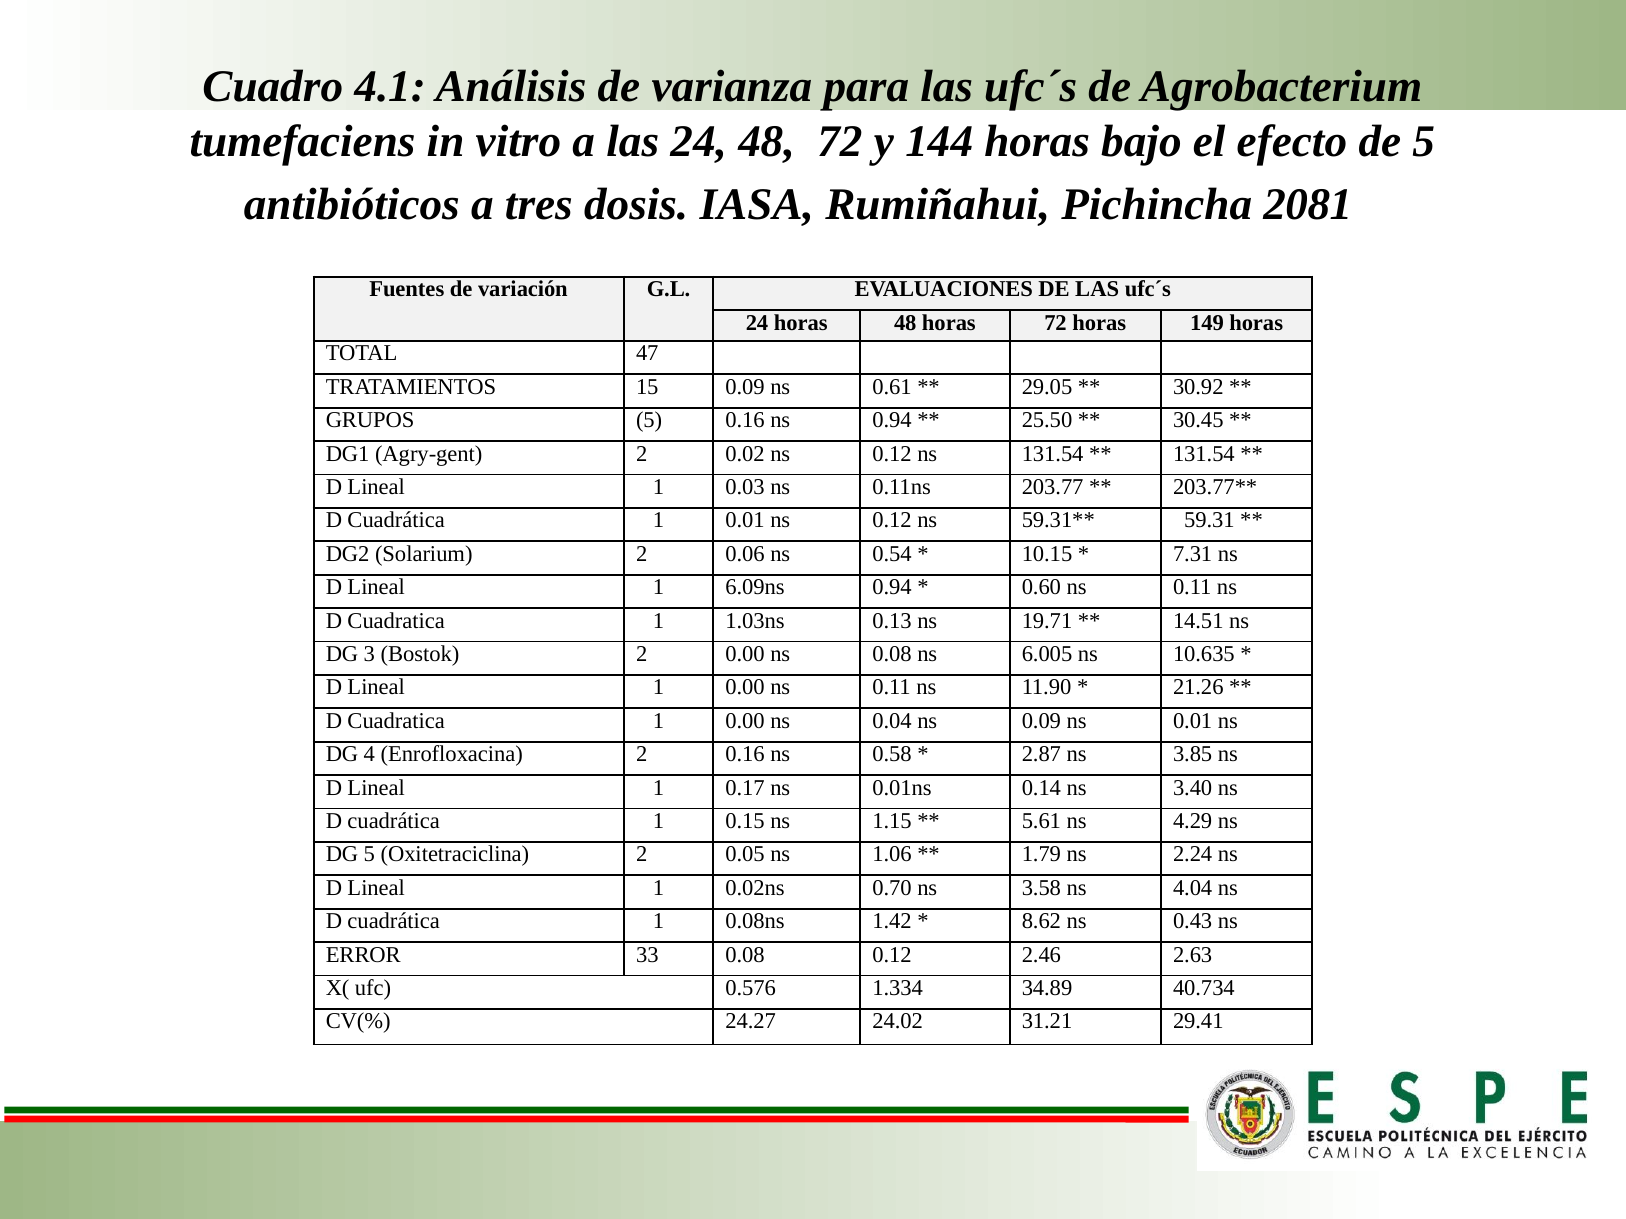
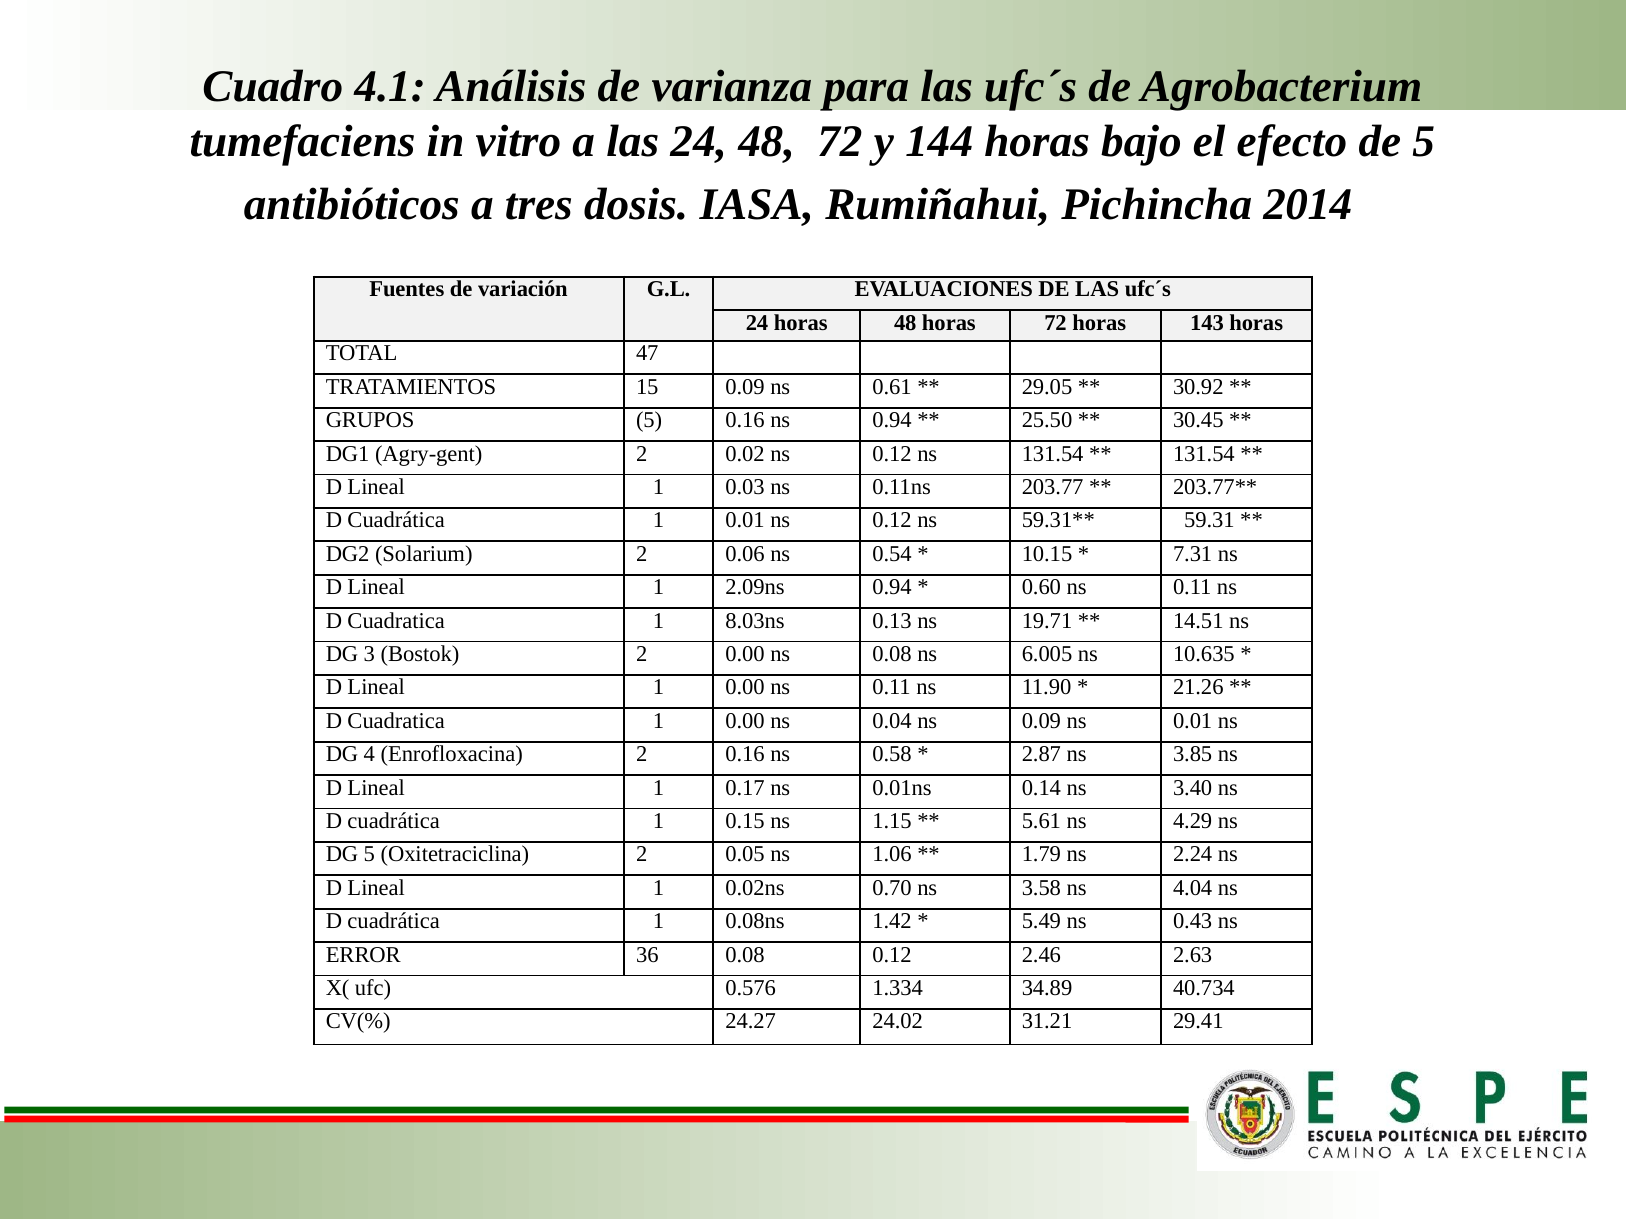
2081: 2081 -> 2014 (1308, 205)
149: 149 -> 143 (1207, 323)
6.09ns: 6.09ns -> 2.09ns (755, 588)
1.03ns: 1.03ns -> 8.03ns (755, 621)
8.62: 8.62 -> 5.49 (1041, 922)
33: 33 -> 36 (647, 955)
